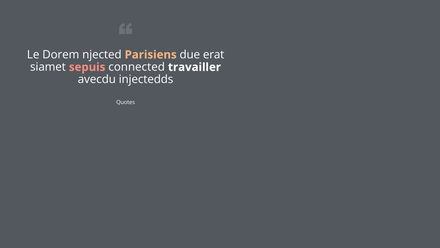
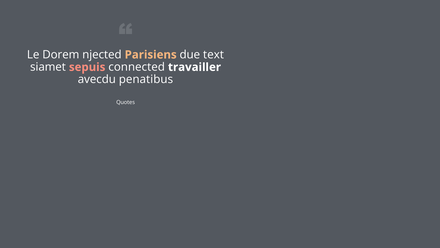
erat: erat -> text (214, 55)
injectedds: injectedds -> penatibus (146, 79)
